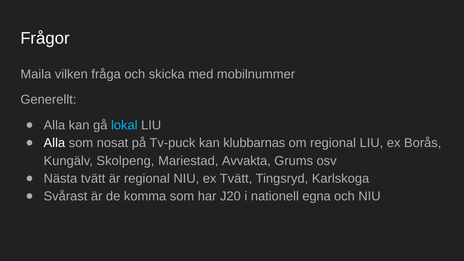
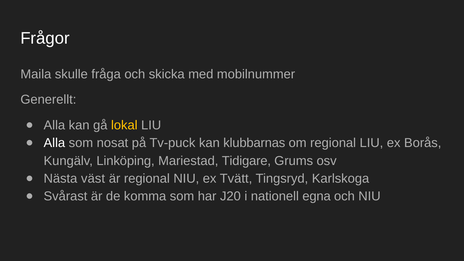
vilken: vilken -> skulle (71, 74)
lokal colour: light blue -> yellow (124, 125)
Skolpeng: Skolpeng -> Linköping (126, 161)
Avvakta: Avvakta -> Tidigare (246, 161)
Nästa tvätt: tvätt -> väst (93, 179)
